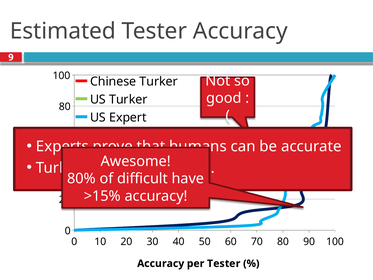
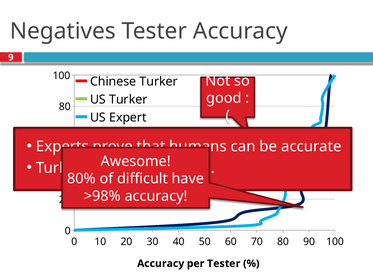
Estimated: Estimated -> Negatives (63, 31)
>15%: >15% -> >98% (102, 196)
